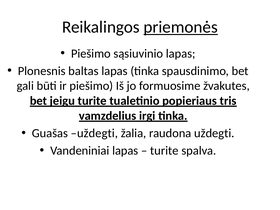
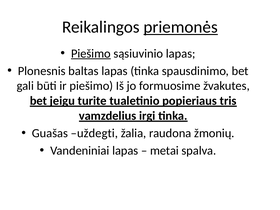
Piešimo underline: none -> present (91, 54)
raudona uždegti: uždegti -> žmonių (214, 133)
turite: turite -> metai (164, 151)
